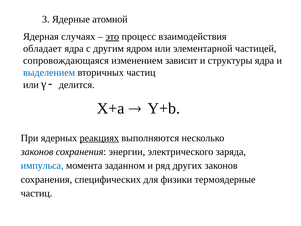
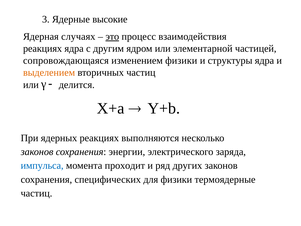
атомной: атомной -> высокие (110, 19)
обладает: обладает -> реакциях (43, 49)
изменением зависит: зависит -> физики (181, 61)
выделением colour: blue -> orange (49, 73)
реакциях underline: present -> none (99, 138)
заданном: заданном -> проходит (125, 165)
